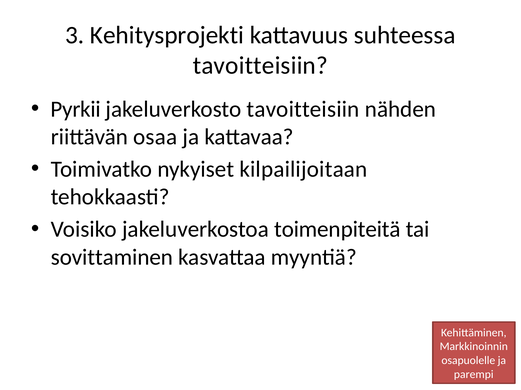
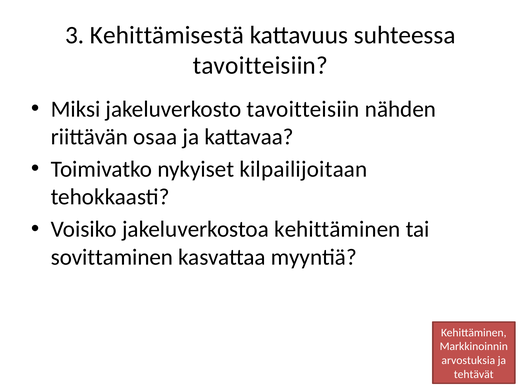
Kehitysprojekti: Kehitysprojekti -> Kehittämisestä (167, 35)
Pyrkii: Pyrkii -> Miksi (76, 109)
jakeluverkostoa toimenpiteitä: toimenpiteitä -> kehittäminen (337, 230)
osapuolelle: osapuolelle -> arvostuksia (468, 361)
parempi: parempi -> tehtävät (474, 375)
